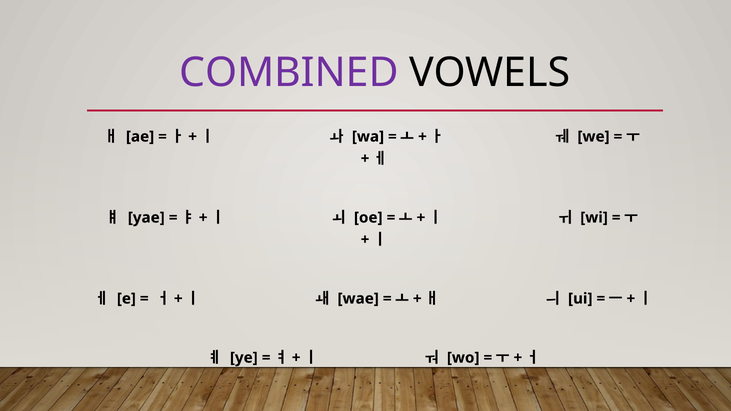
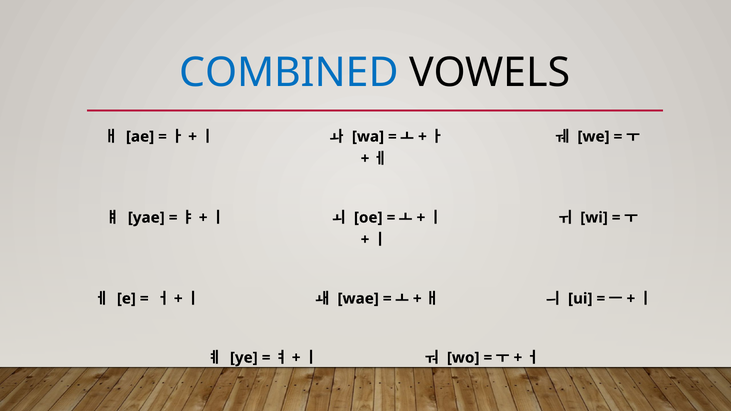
COMBINED colour: purple -> blue (289, 73)
